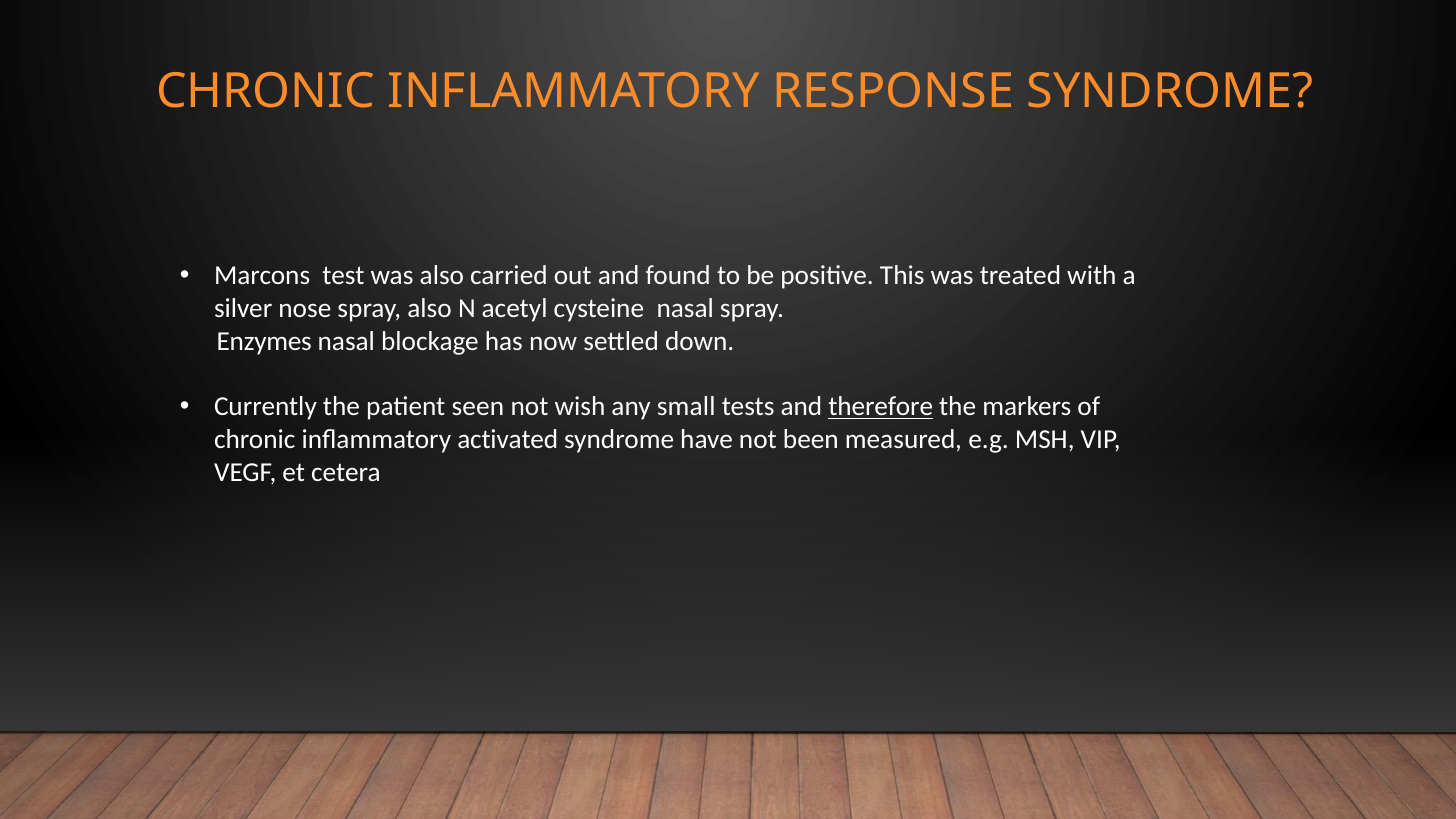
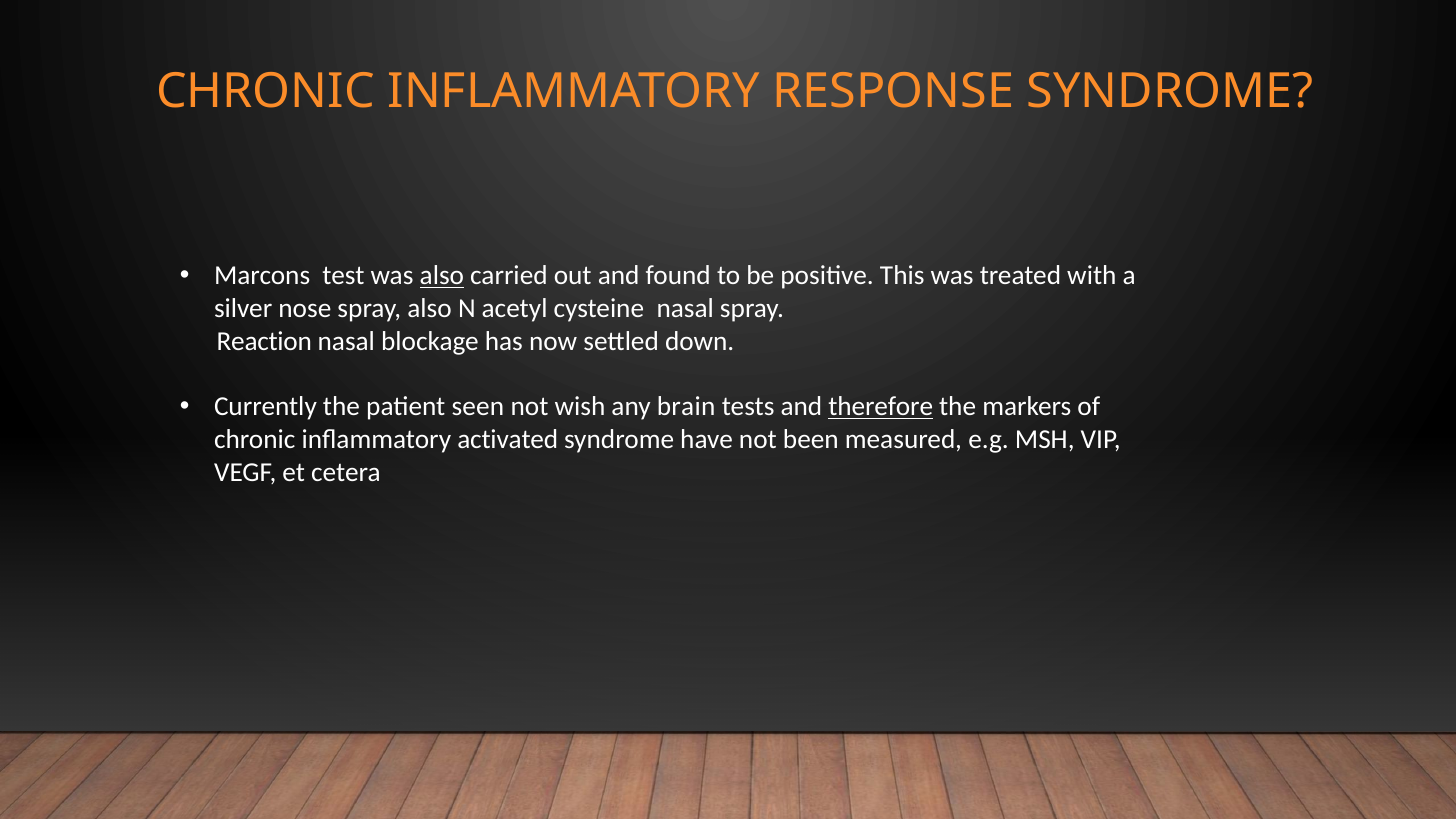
also underline: none -> present (442, 276)
Enzymes: Enzymes -> Reaction (264, 341)
small: small -> brain (686, 407)
